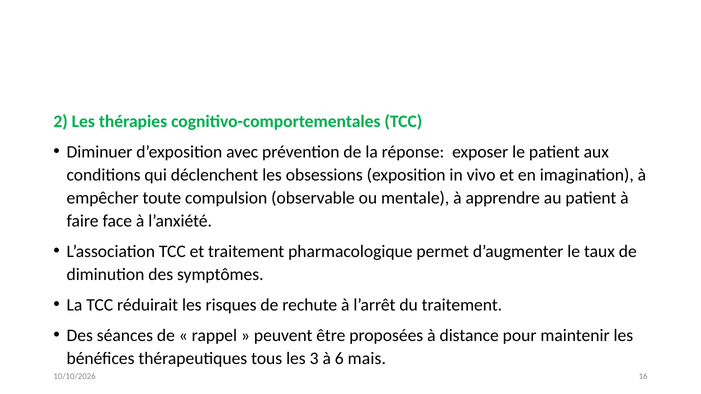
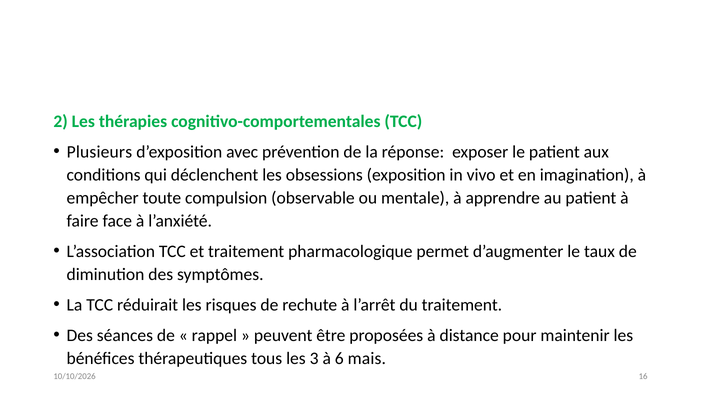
Diminuer: Diminuer -> Plusieurs (99, 152)
